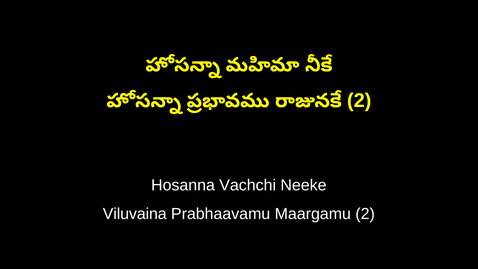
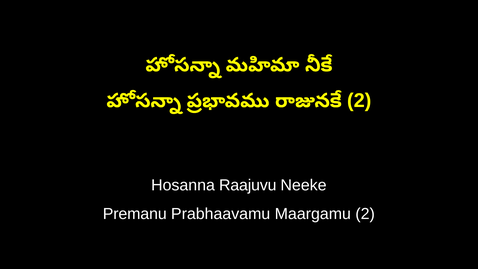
Vachchi: Vachchi -> Raajuvu (248, 185)
Viluvaina: Viluvaina -> Premanu (135, 214)
